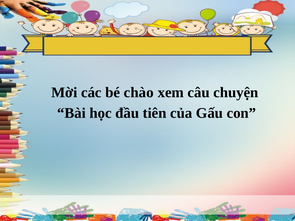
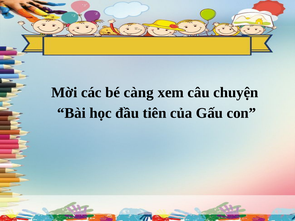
chào: chào -> càng (139, 92)
